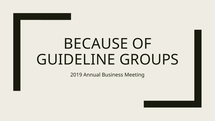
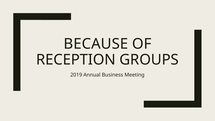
GUIDELINE: GUIDELINE -> RECEPTION (76, 60)
